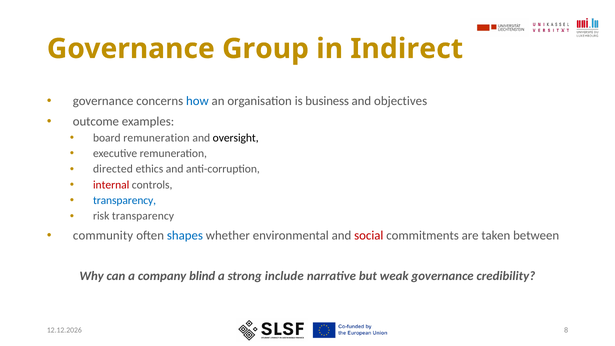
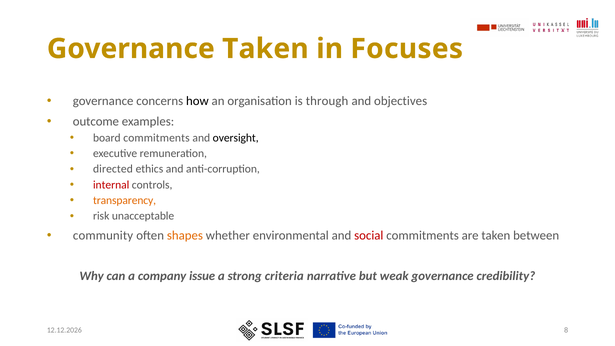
Governance Group: Group -> Taken (265, 49)
Indirect: Indirect -> Focuses (407, 49)
how colour: blue -> black (197, 101)
business: business -> through (327, 101)
board remuneration: remuneration -> commitments (156, 138)
transparency colour: blue -> orange (125, 200)
risk transparency: transparency -> unacceptable (143, 216)
shapes colour: blue -> orange (185, 236)
blind: blind -> issue (202, 276)
include: include -> criteria (284, 276)
